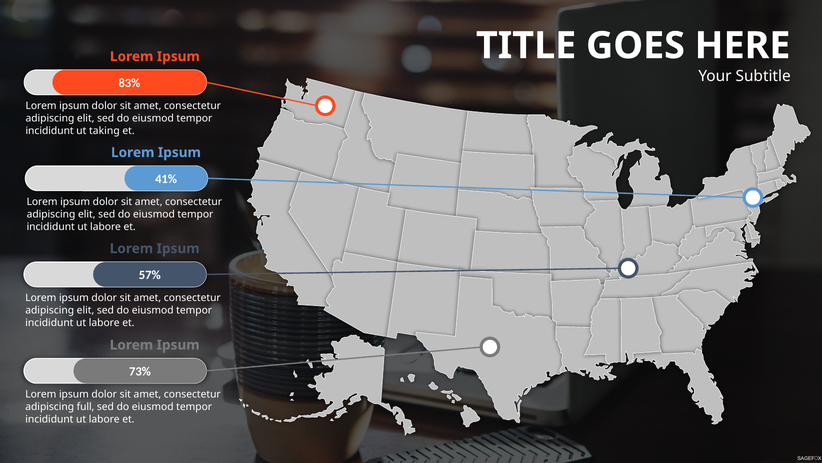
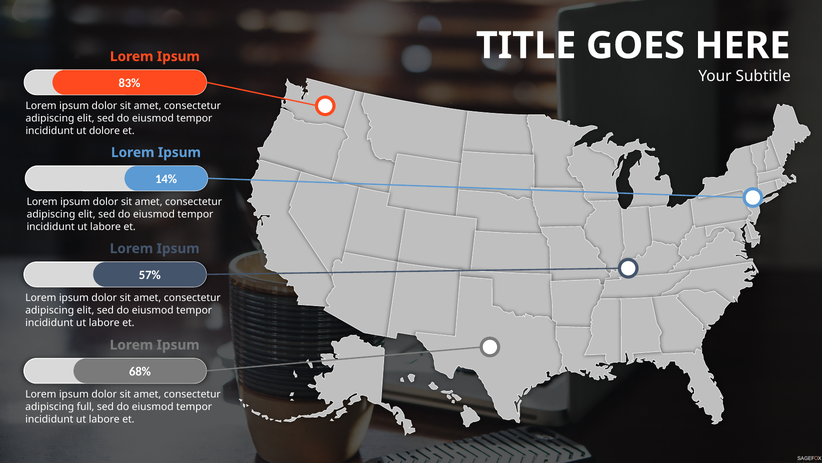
taking: taking -> dolore (104, 131)
41%: 41% -> 14% (166, 179)
73%: 73% -> 68% (140, 371)
